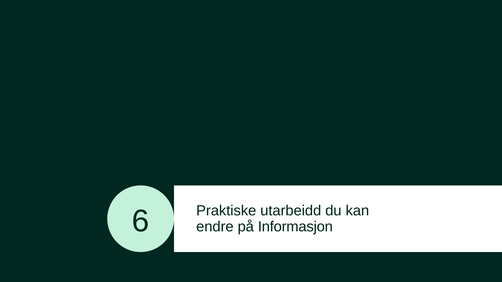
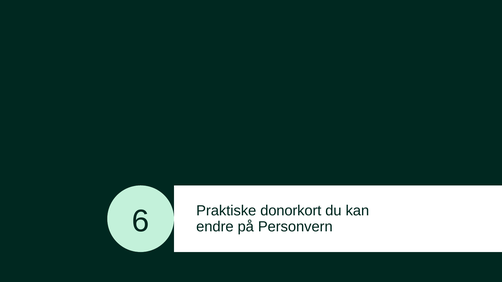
utarbeidd: utarbeidd -> donorkort (291, 211)
Informasjon: Informasjon -> Personvern (295, 227)
